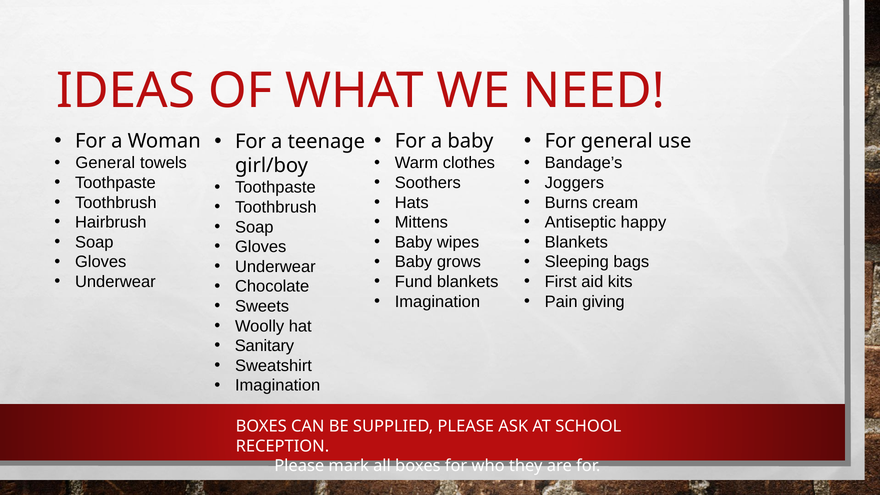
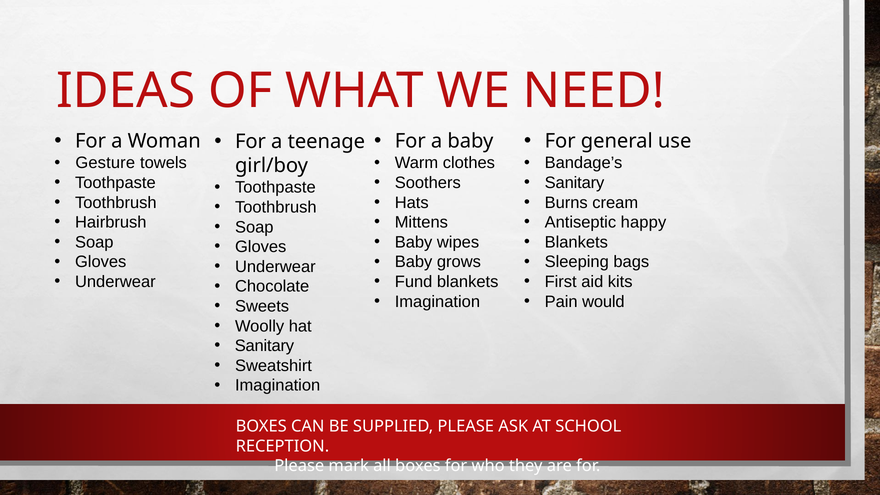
General: General -> Gesture (105, 163)
Joggers: Joggers -> Sanitary (575, 183)
giving: giving -> would (603, 302)
